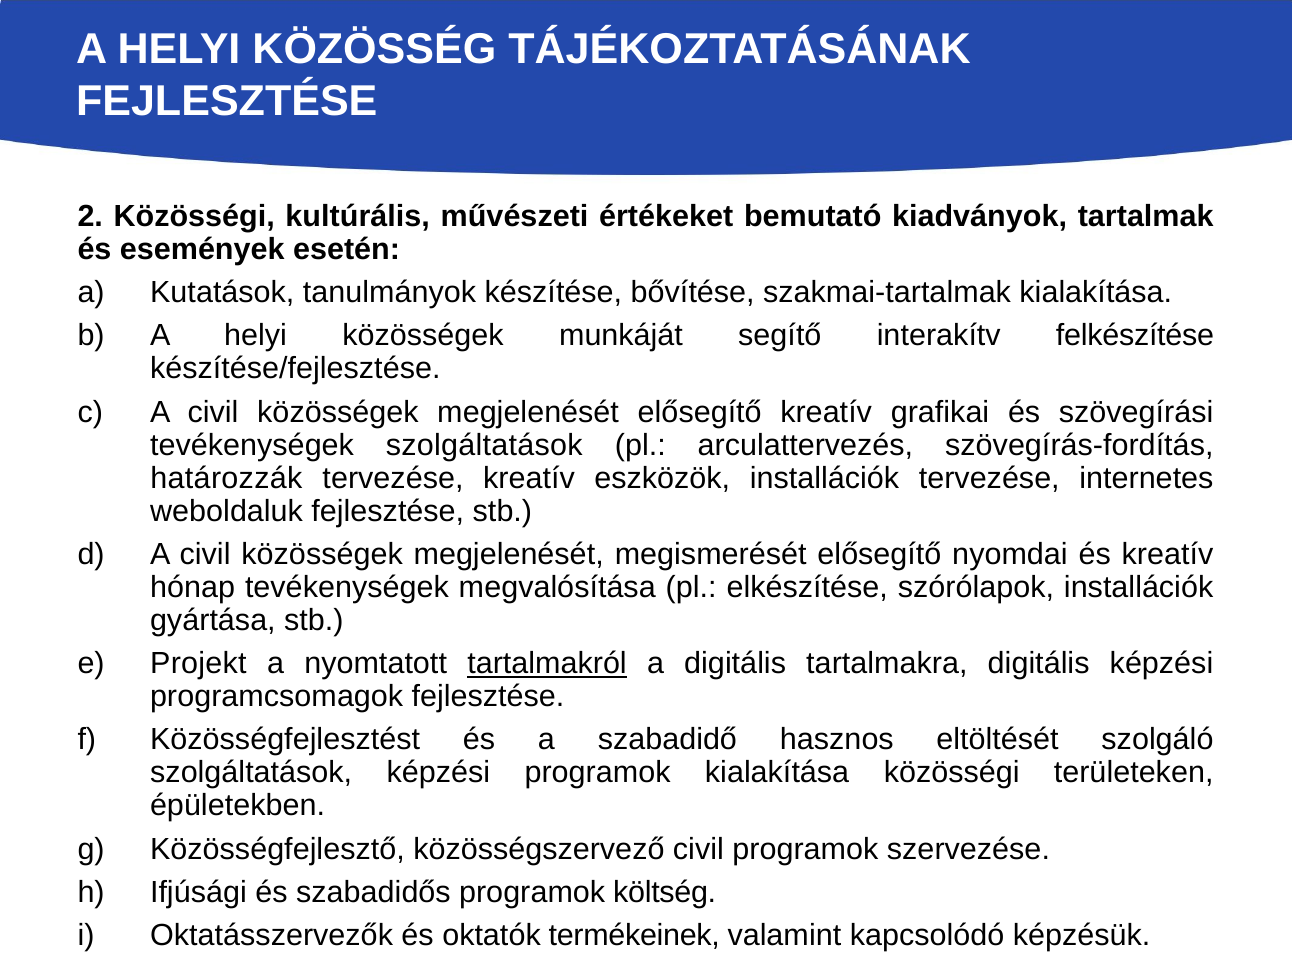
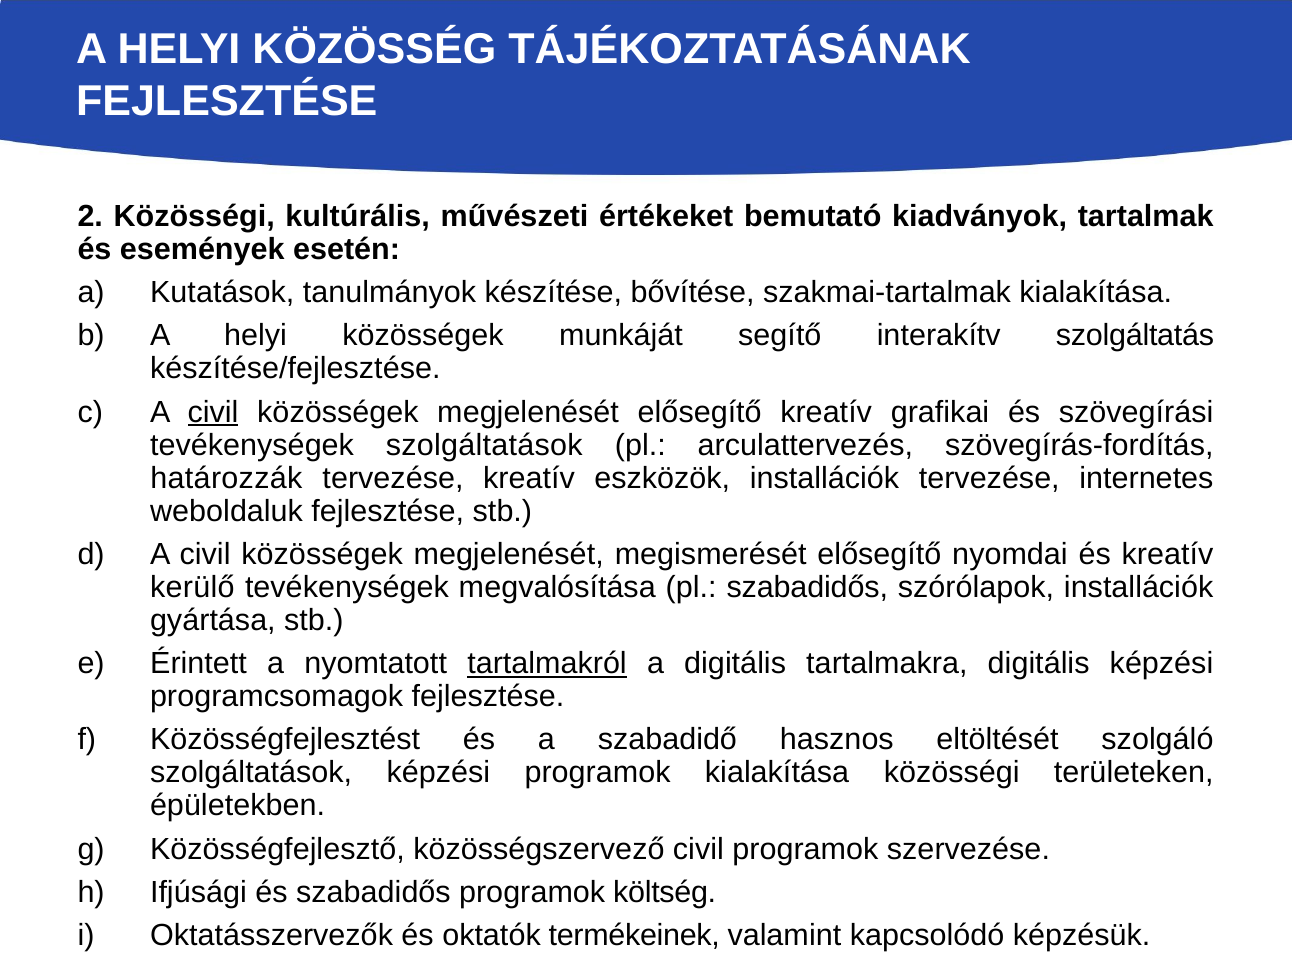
felkészítése: felkészítése -> szolgáltatás (1135, 336)
civil underline: none -> present (213, 412)
hónap: hónap -> kerülő (192, 587)
pl elkészítése: elkészítése -> szabadidős (807, 587)
Projekt: Projekt -> Érintett (199, 663)
